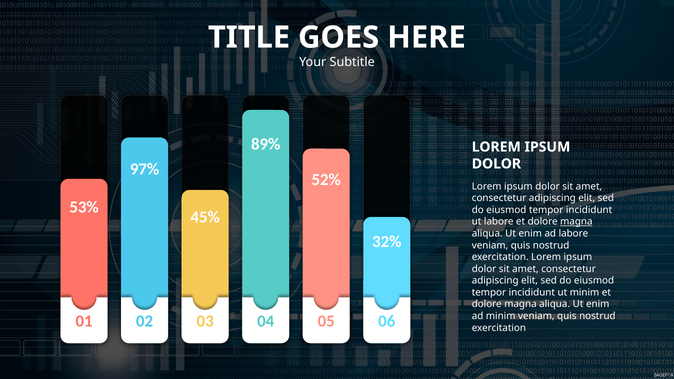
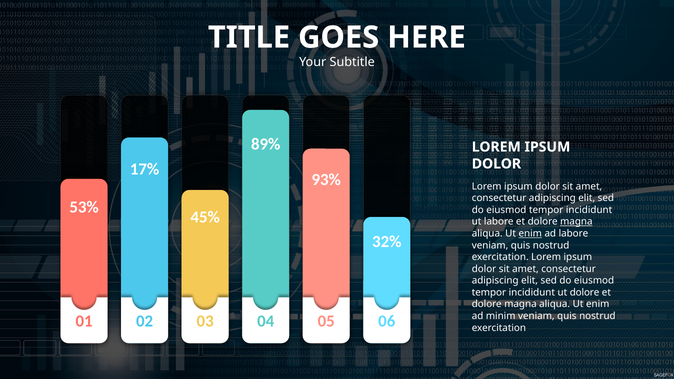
97%: 97% -> 17% (145, 169)
52%: 52% -> 93% (326, 180)
enim underline: none -> present (530, 234)
ut minim: minim -> dolore (585, 293)
